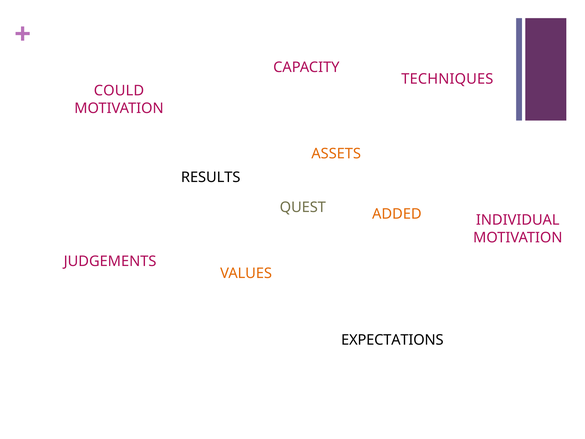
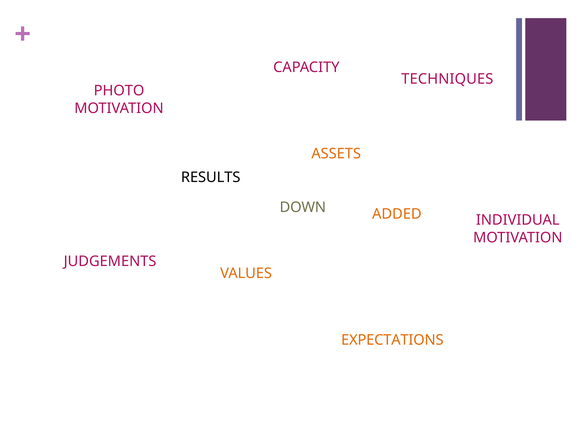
COULD: COULD -> PHOTO (119, 91)
QUEST: QUEST -> DOWN (303, 207)
EXPECTATIONS colour: black -> orange (392, 340)
